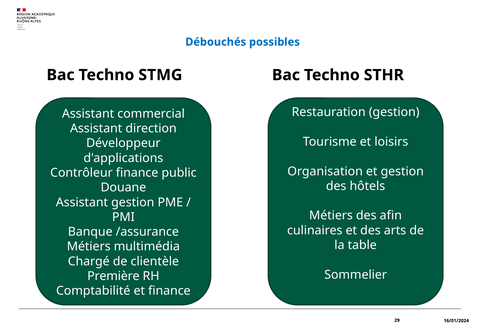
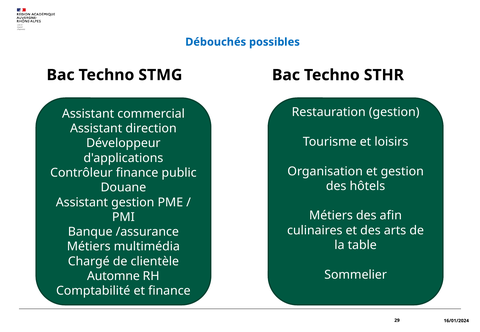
Première: Première -> Automne (113, 276)
